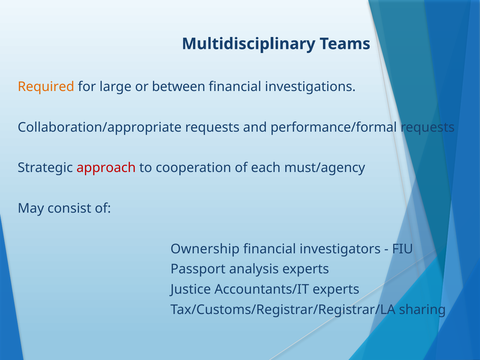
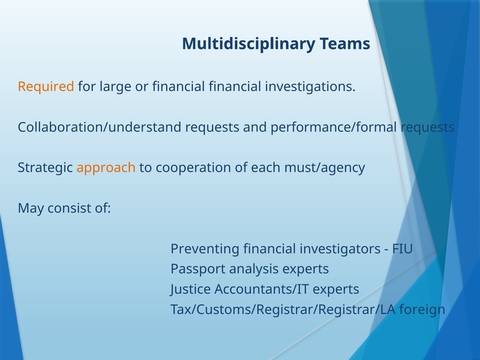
or between: between -> financial (179, 87)
Collaboration/appropriate: Collaboration/appropriate -> Collaboration/understand (100, 127)
approach colour: red -> orange (106, 168)
Ownership: Ownership -> Preventing (205, 249)
sharing: sharing -> foreign (422, 310)
